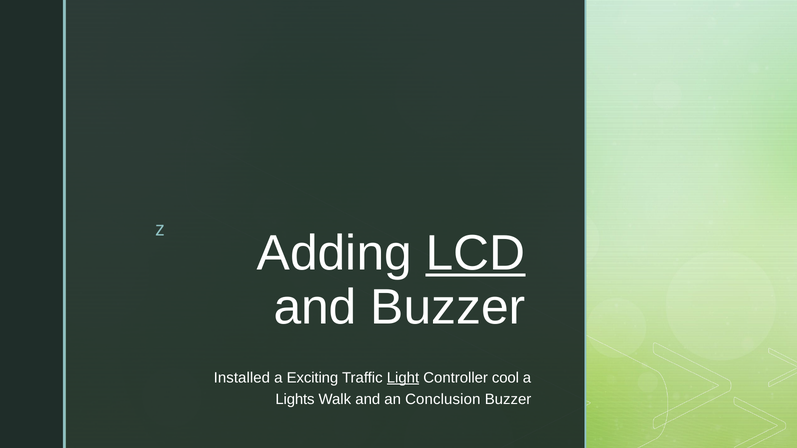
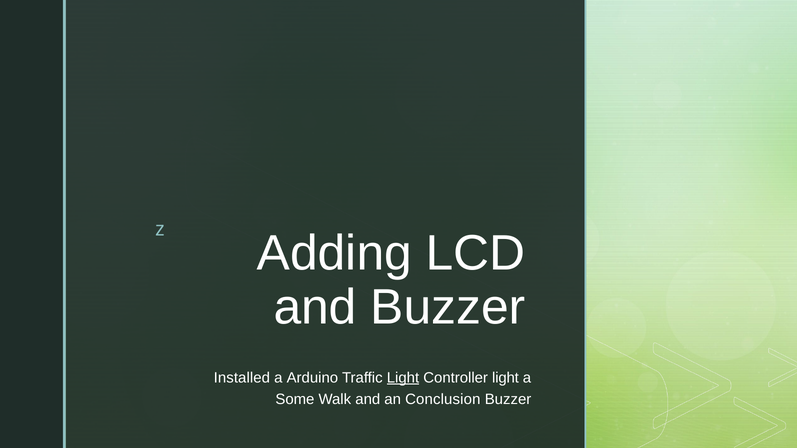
LCD underline: present -> none (476, 254)
Exciting: Exciting -> Arduino (312, 378)
Controller cool: cool -> light (505, 378)
Lights: Lights -> Some (295, 399)
